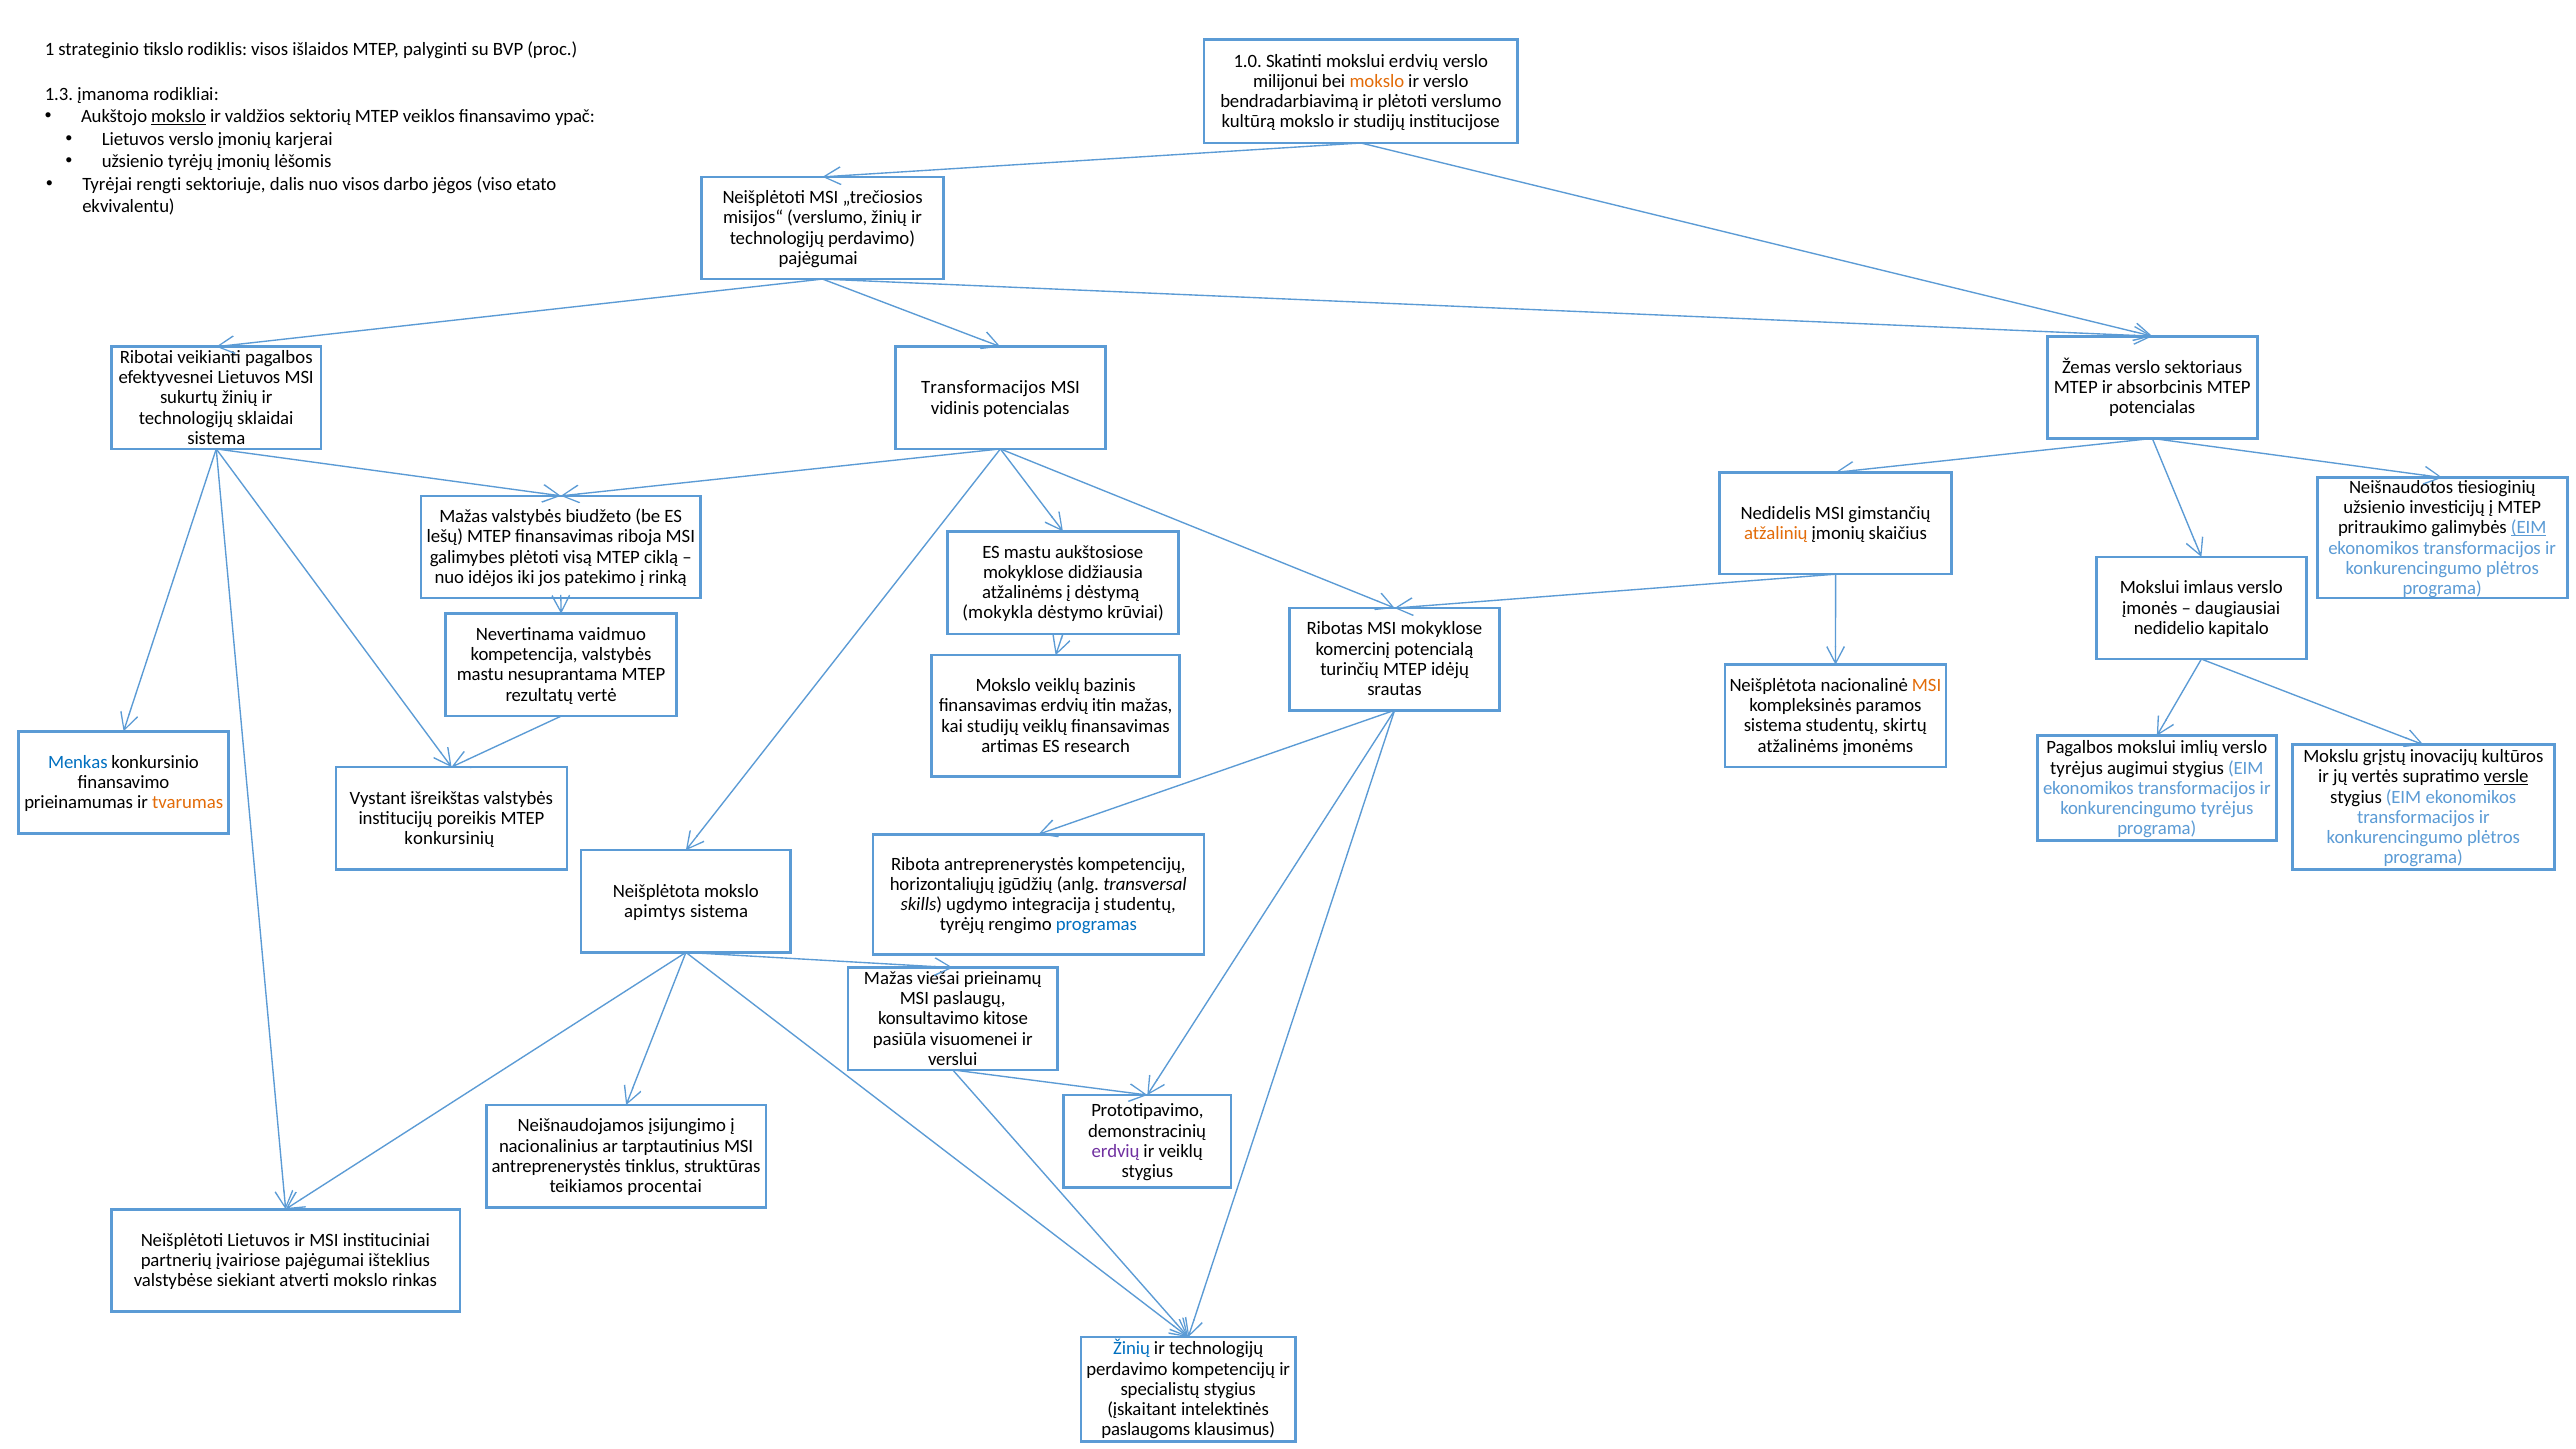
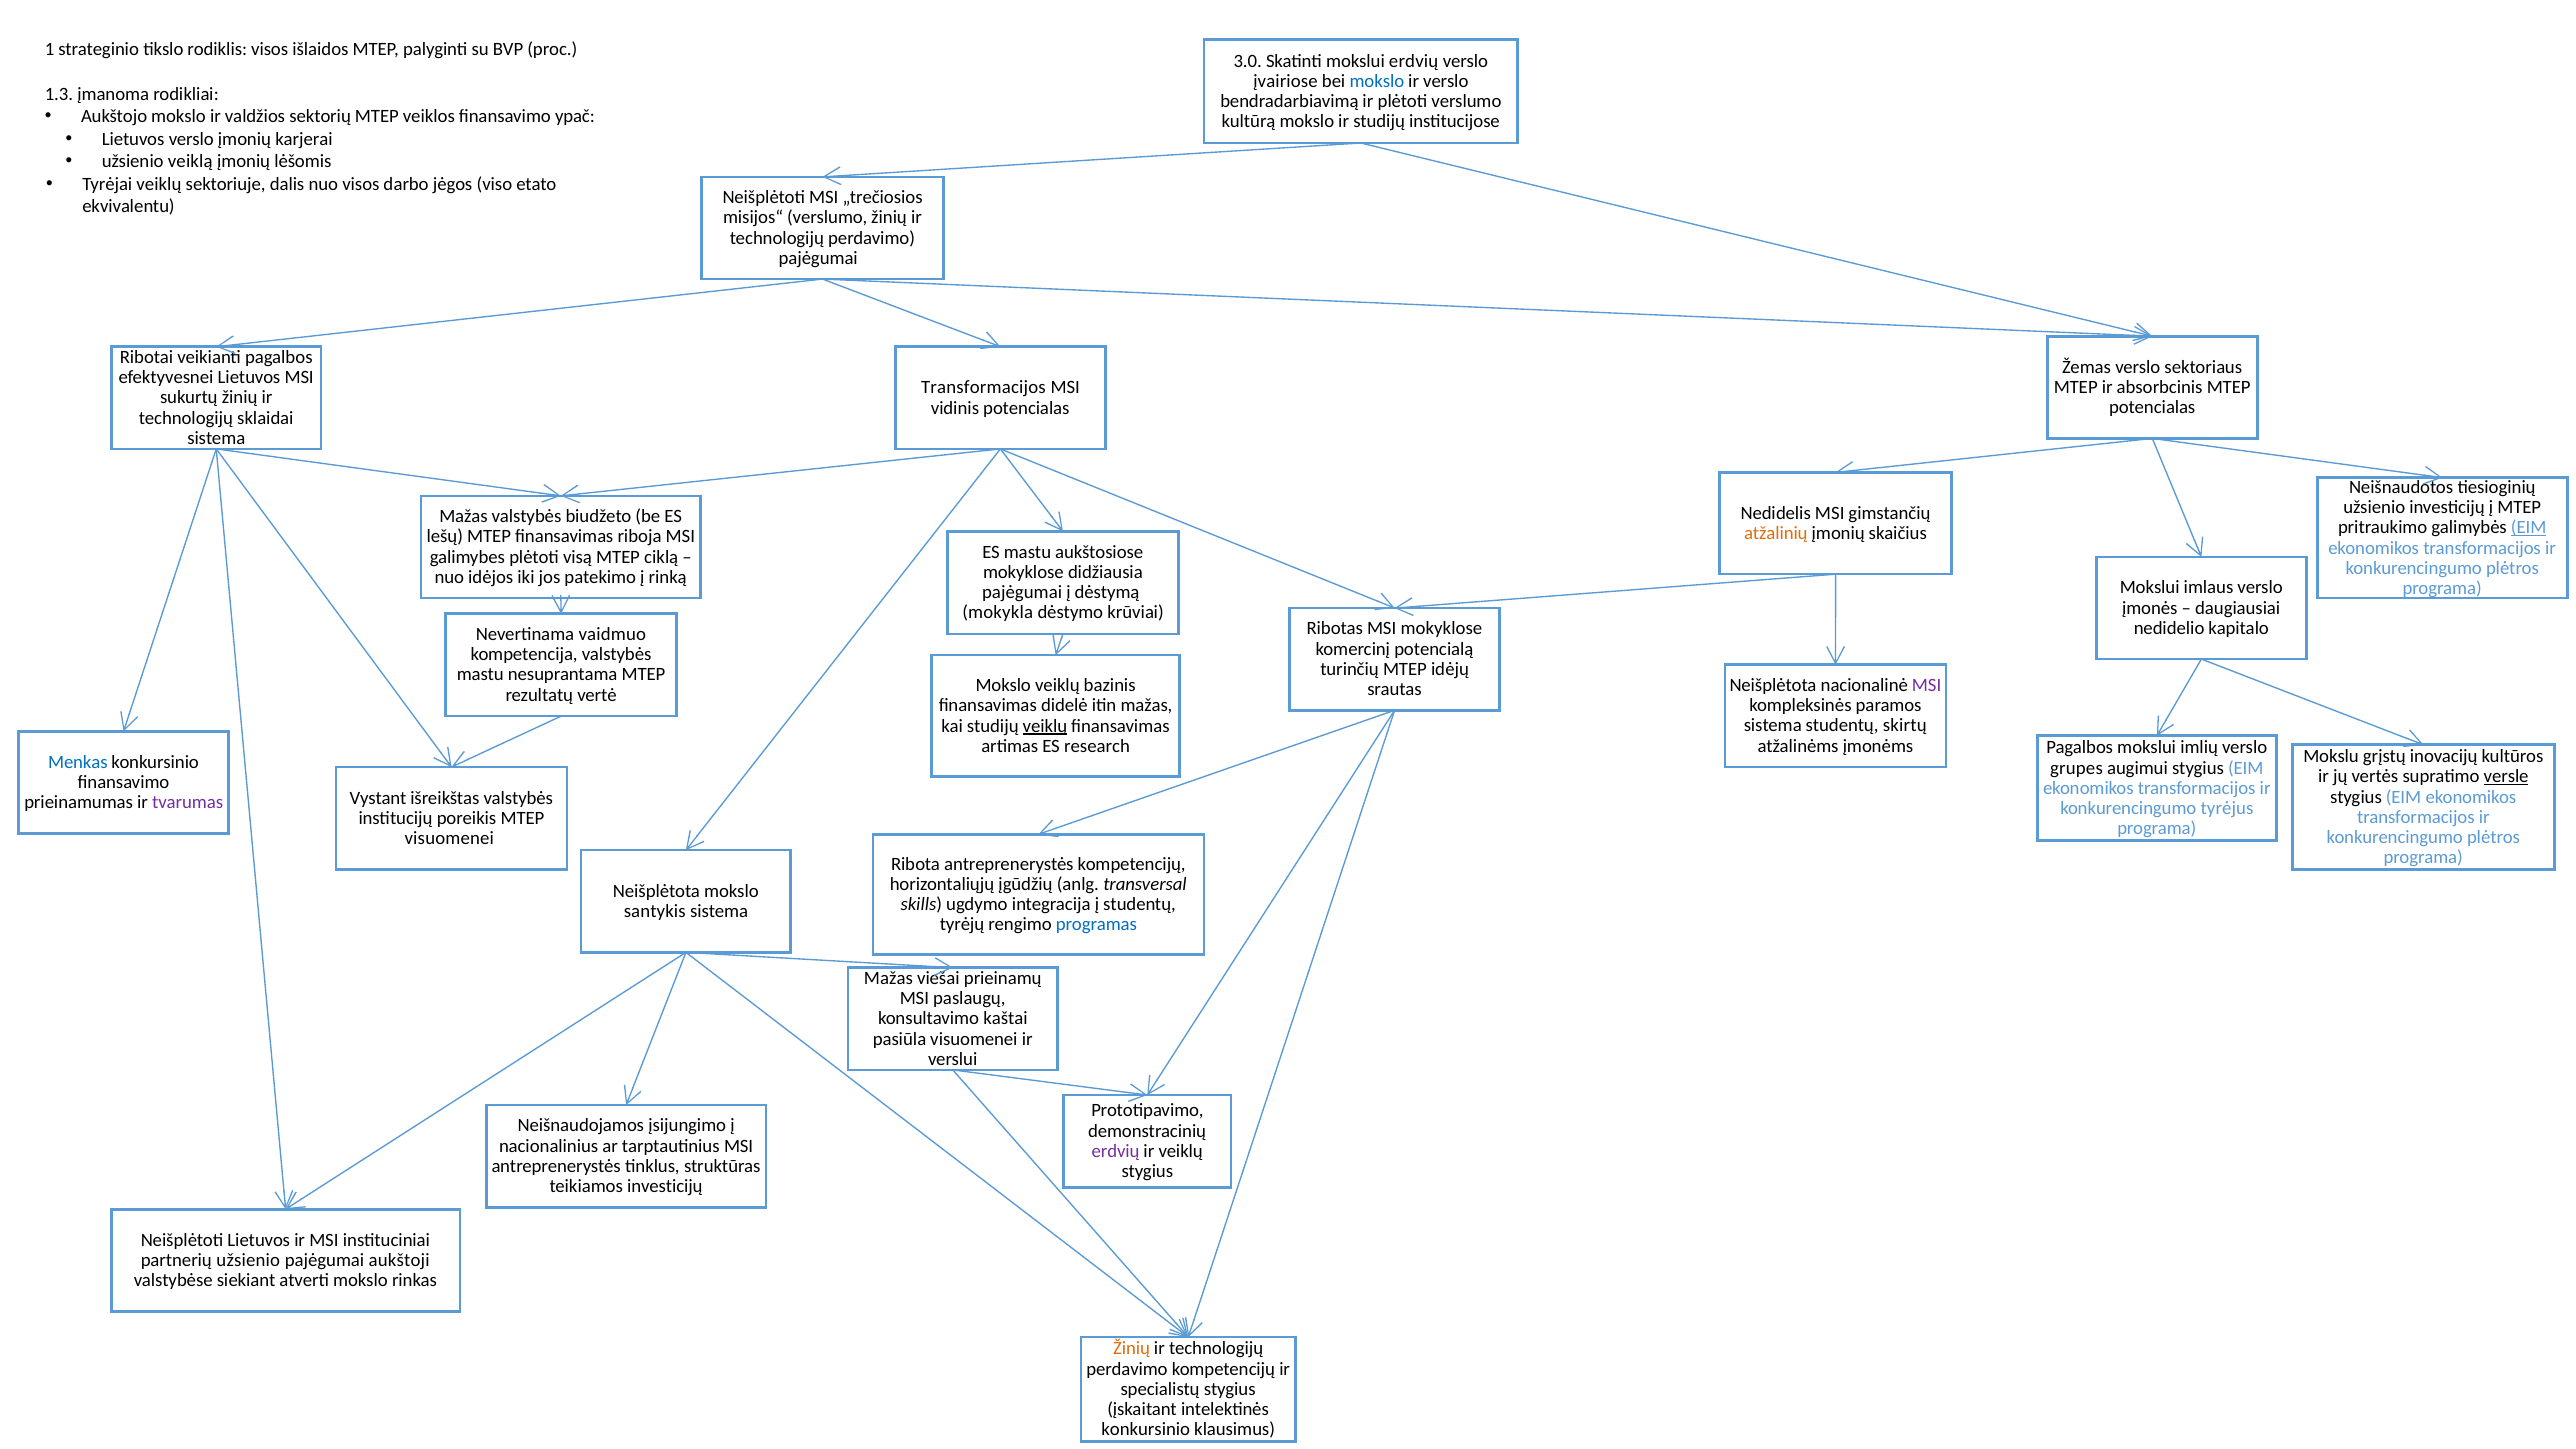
1.0: 1.0 -> 3.0 (1248, 61)
milijonui: milijonui -> įvairiose (1285, 81)
mokslo colour: orange -> blue (1377, 81)
mokslo underline: present -> none (179, 116)
užsienio tyrėjų: tyrėjų -> veiklą (190, 162)
Tyrėjai rengti: rengti -> veiklų (159, 184)
atžalinėms: atžalinėms -> pajėgumai (1022, 593)
MSI colour: orange -> purple (1927, 685)
finansavimas erdvių: erdvių -> didelė (1064, 706)
veiklų underline: none -> present (1045, 726)
tyrėjus: tyrėjus -> grupes (2076, 768)
tvarumas colour: orange -> purple (188, 802)
konkursinių: konkursinių -> visuomenei (449, 838)
apimtys: apimtys -> santykis (655, 911)
kitose: kitose -> kaštai (1005, 1019)
teikiamos procentai: procentai -> investicijų (665, 1186)
partnerių įvairiose: įvairiose -> užsienio (248, 1260)
išteklius: išteklius -> aukštoji (399, 1260)
Žinių colour: blue -> orange (1132, 1349)
paslaugoms: paslaugoms -> konkursinio (1146, 1430)
